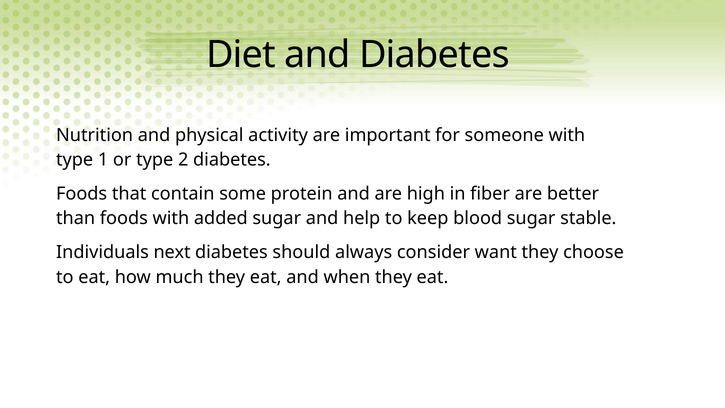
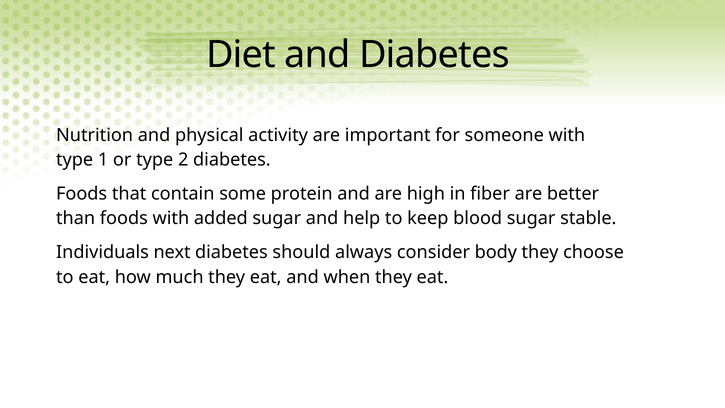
want: want -> body (496, 252)
